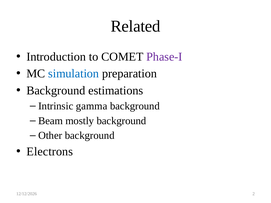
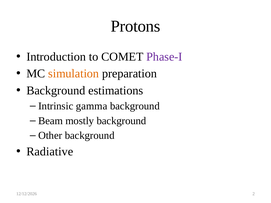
Related: Related -> Protons (136, 26)
simulation colour: blue -> orange (74, 74)
Electrons: Electrons -> Radiative (50, 152)
